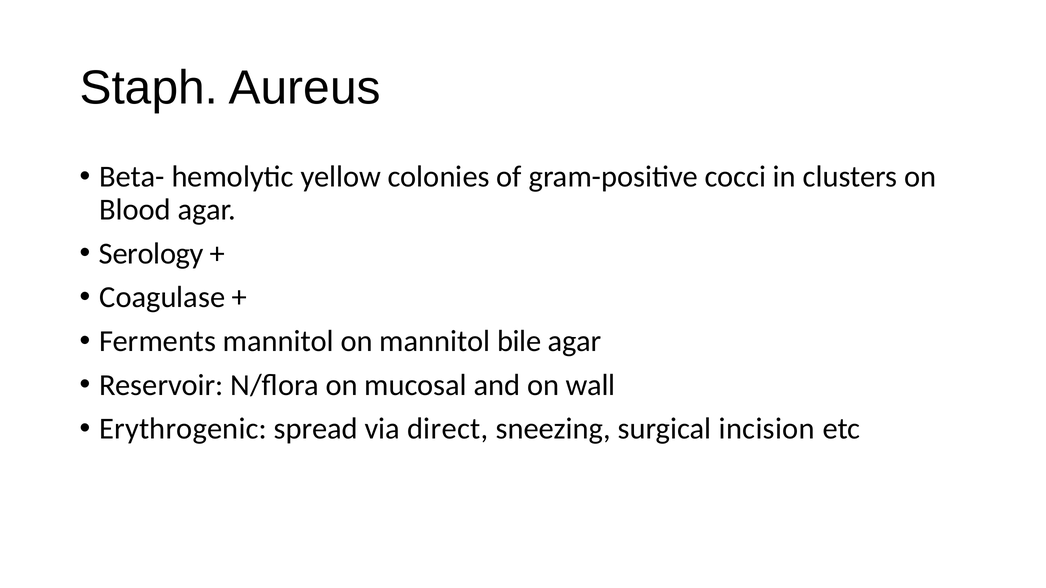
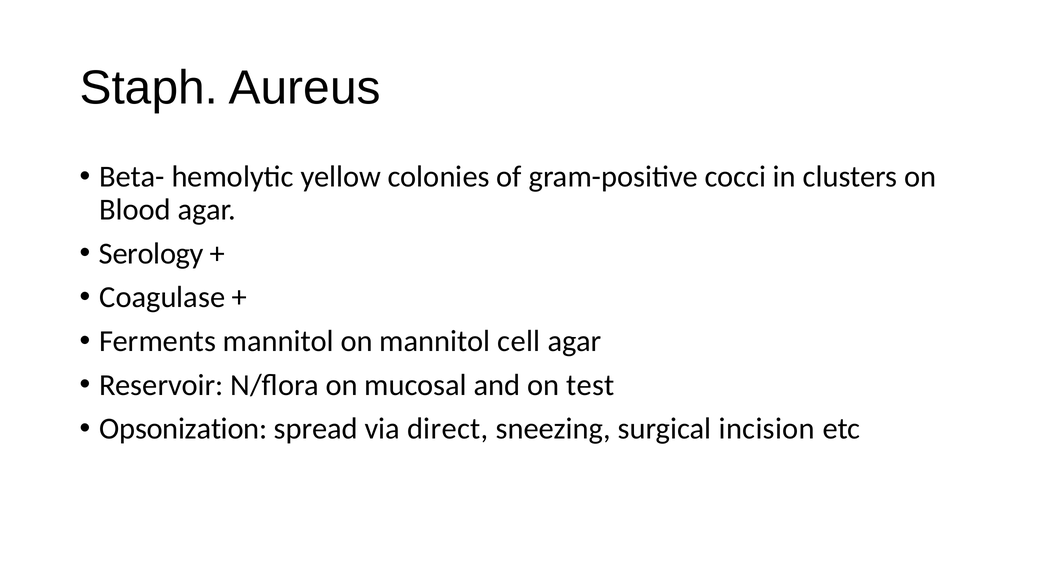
bile: bile -> cell (519, 341)
wall: wall -> test (590, 385)
Erythrogenic: Erythrogenic -> Opsonization (183, 429)
